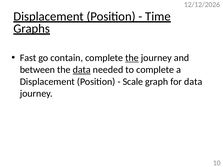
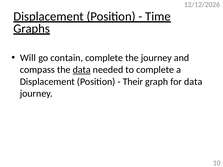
Fast: Fast -> Will (28, 58)
the underline: present -> none (132, 58)
between: between -> compass (37, 70)
Scale: Scale -> Their (133, 82)
